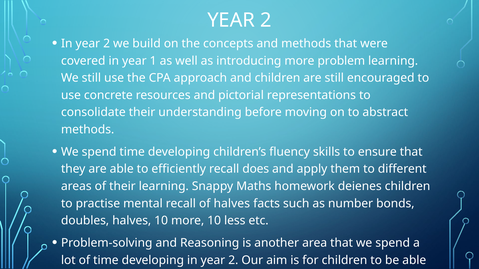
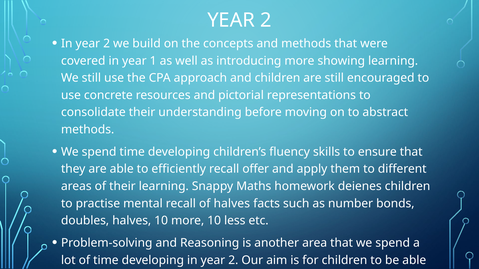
problem: problem -> showing (341, 61)
does: does -> offer (256, 169)
